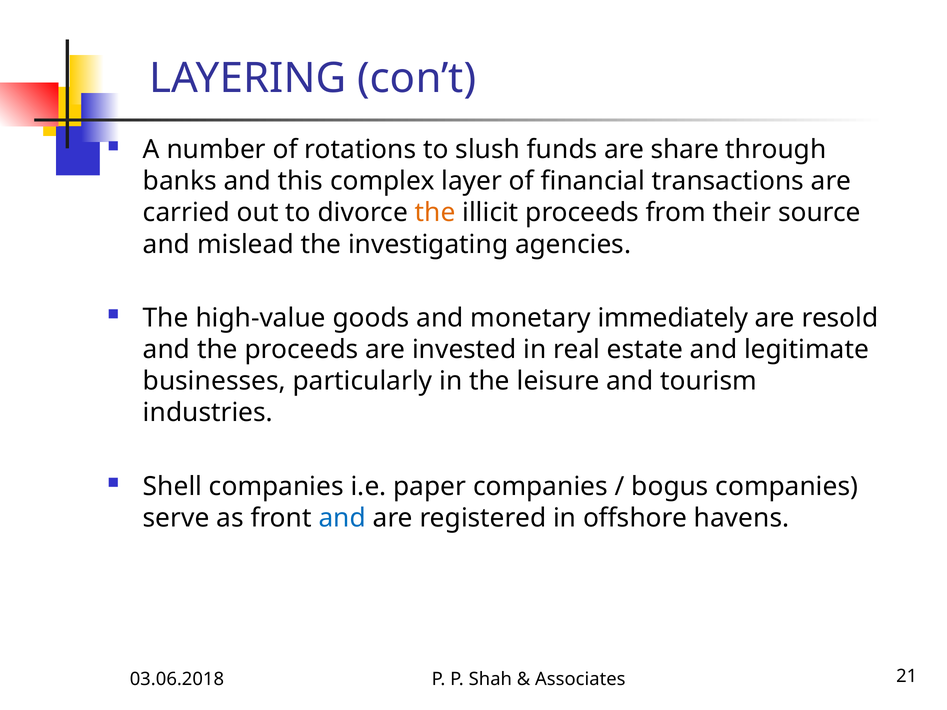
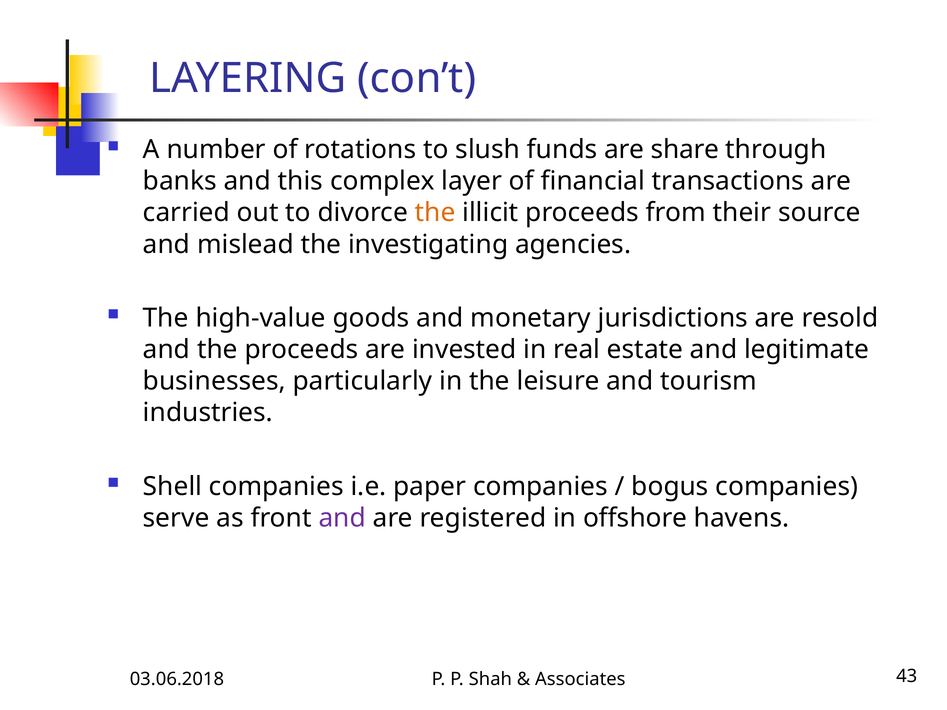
immediately: immediately -> jurisdictions (673, 318)
and colour: blue -> purple (342, 518)
21: 21 -> 43 (907, 676)
